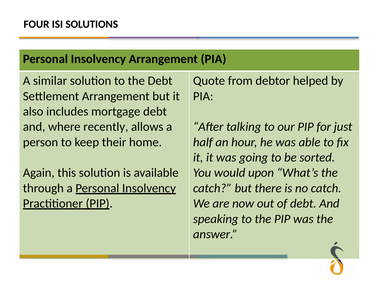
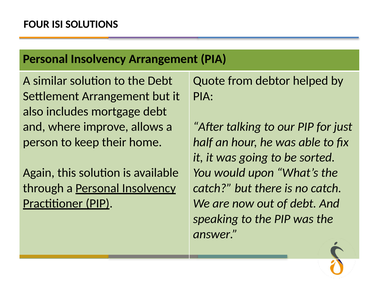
recently: recently -> improve (106, 127)
